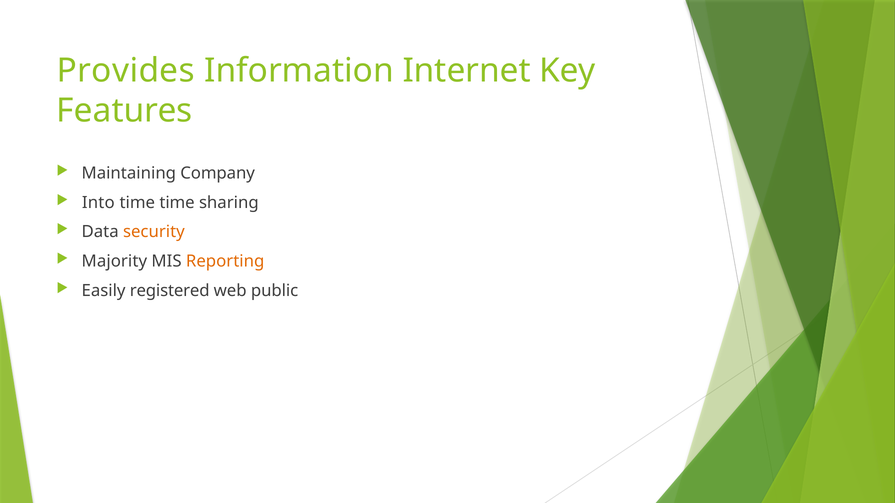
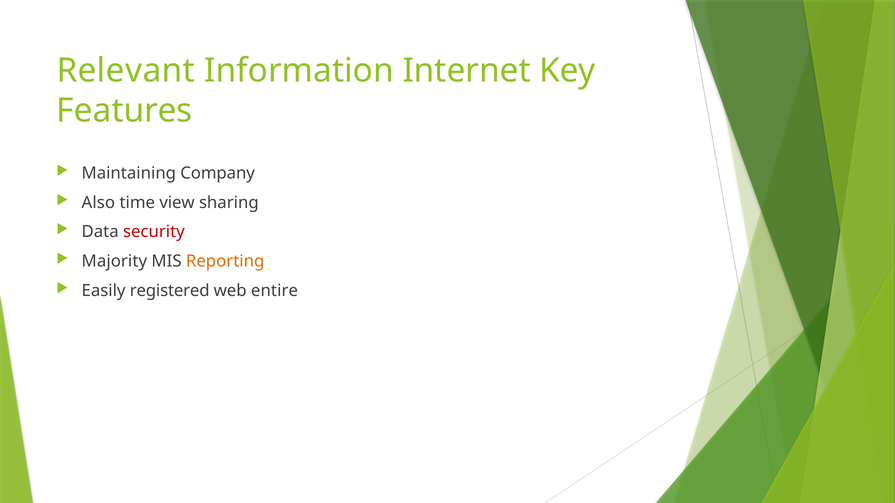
Provides: Provides -> Relevant (126, 71)
Into: Into -> Also (98, 203)
time time: time -> view (177, 203)
security colour: orange -> red (154, 232)
public: public -> entire (275, 291)
